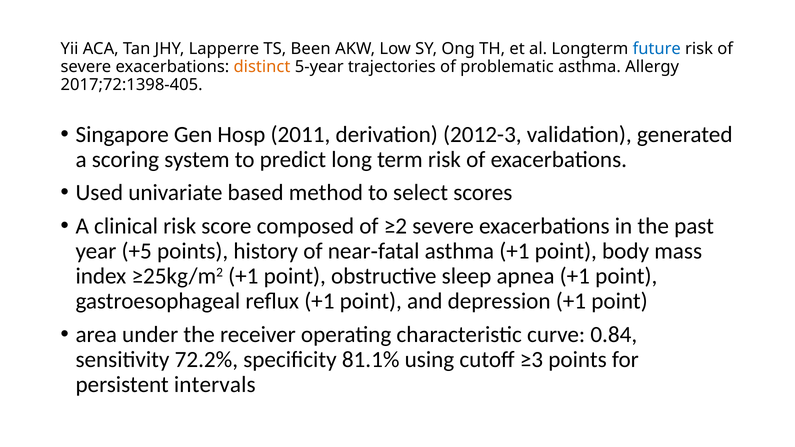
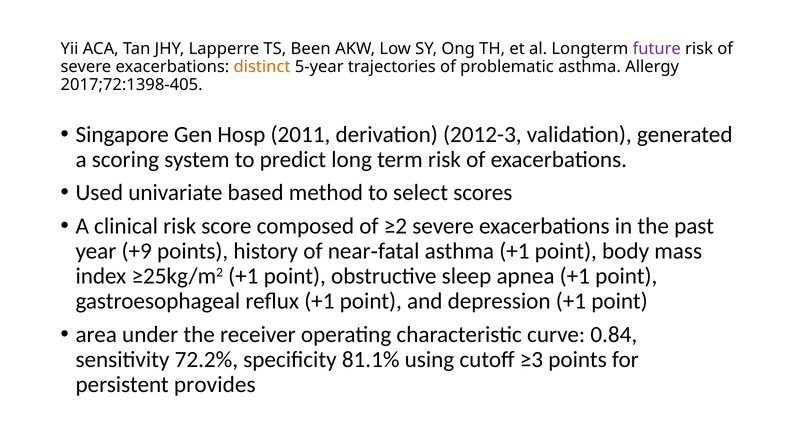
future colour: blue -> purple (657, 49)
+5: +5 -> +9 (137, 251)
intervals: intervals -> provides (215, 385)
